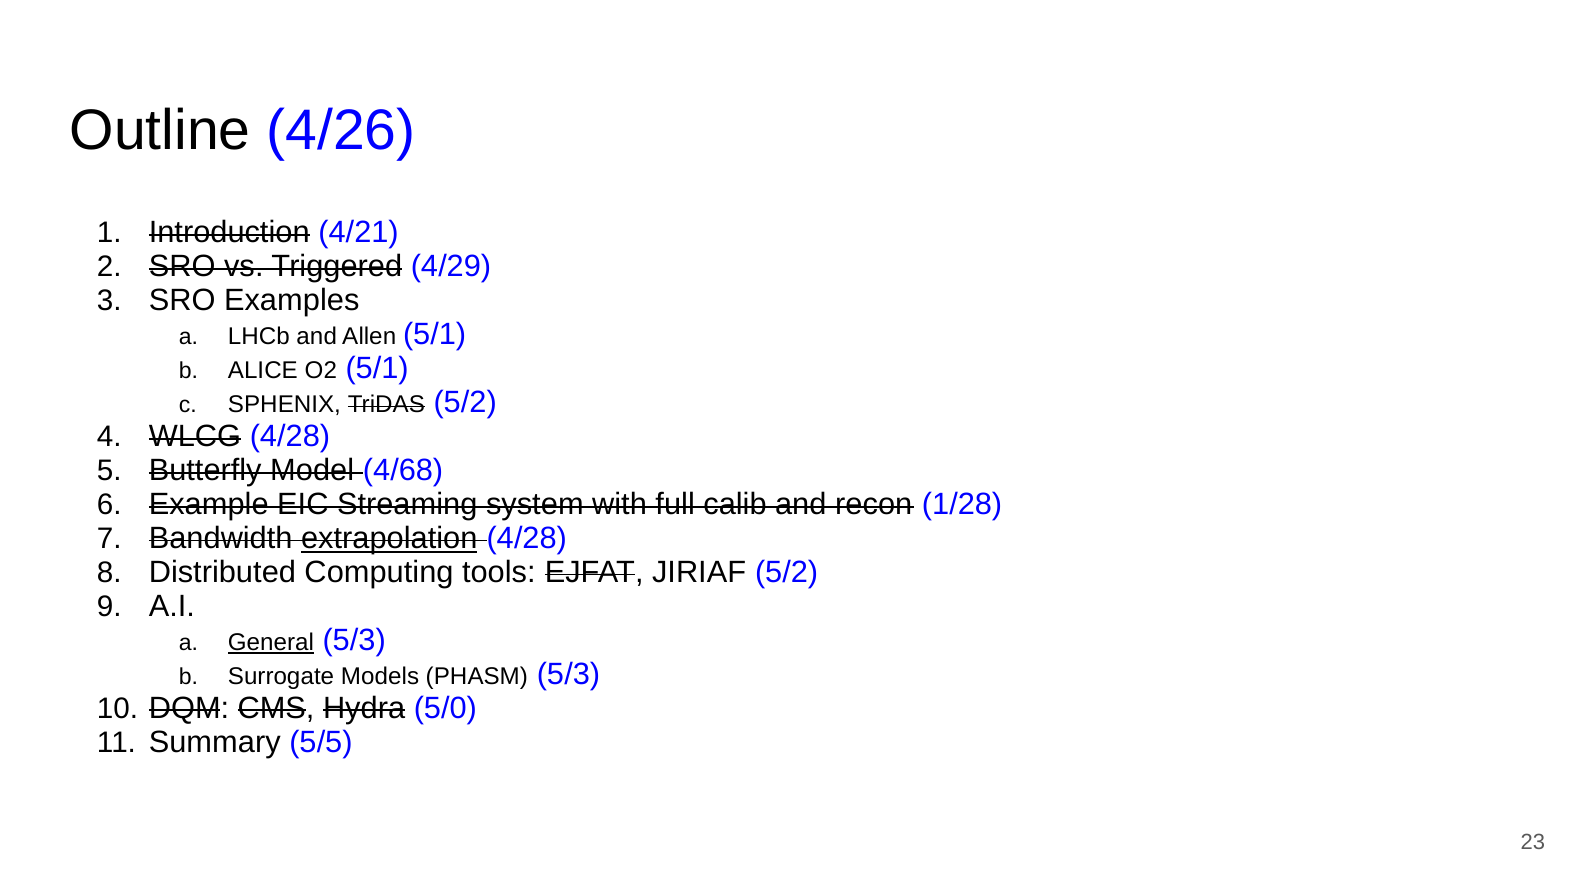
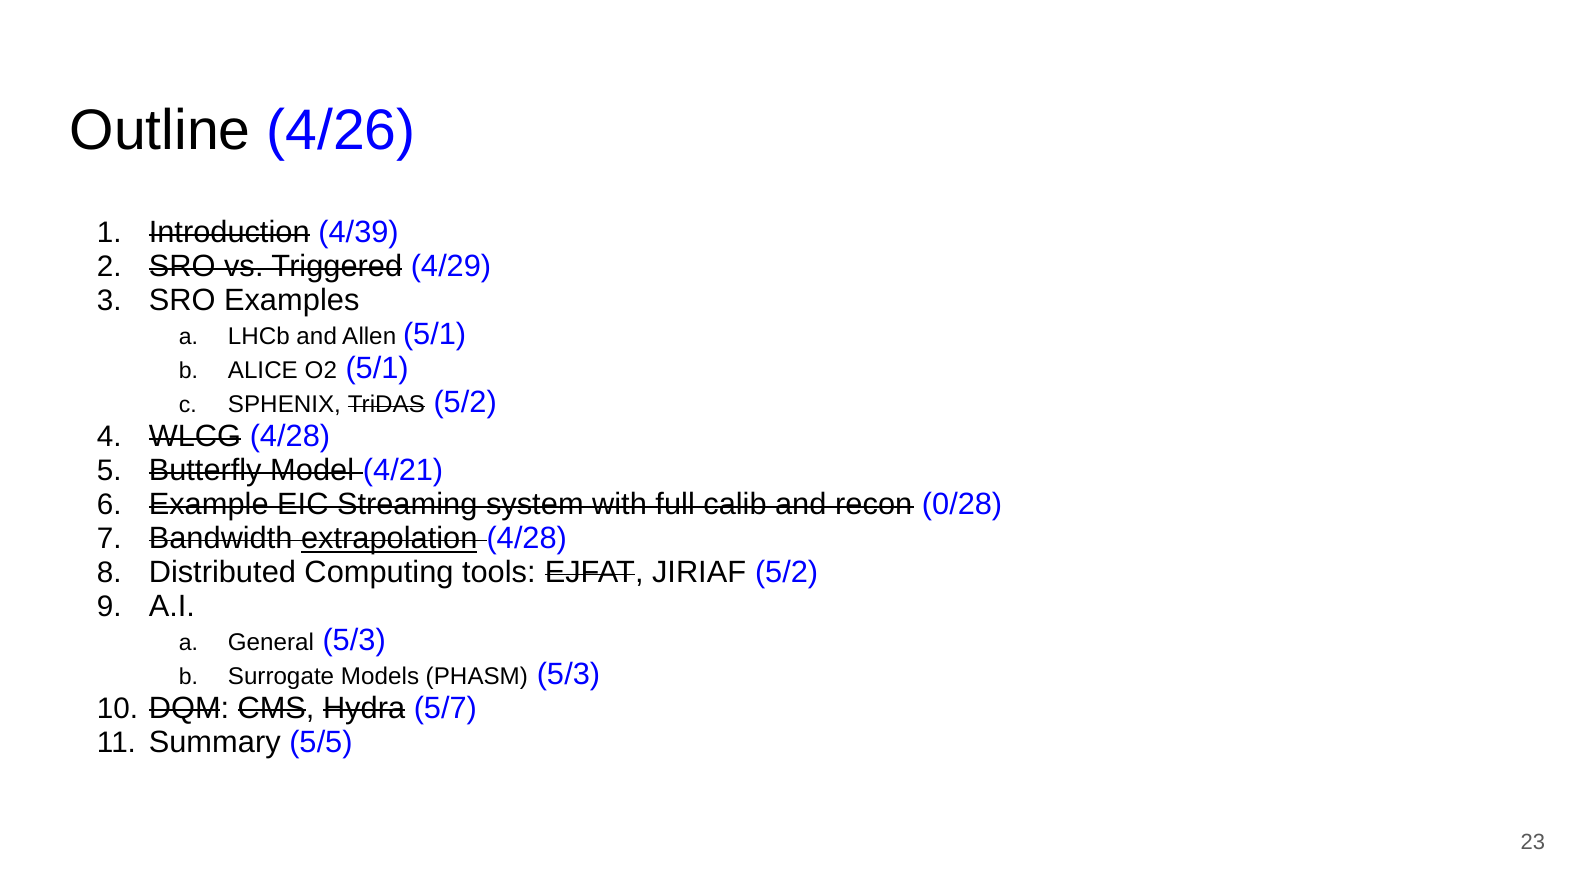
4/21: 4/21 -> 4/39 (359, 233)
4/68: 4/68 -> 4/21 (403, 470)
1/28: 1/28 -> 0/28 (962, 504)
General underline: present -> none (271, 642)
5/0: 5/0 -> 5/7 (445, 708)
